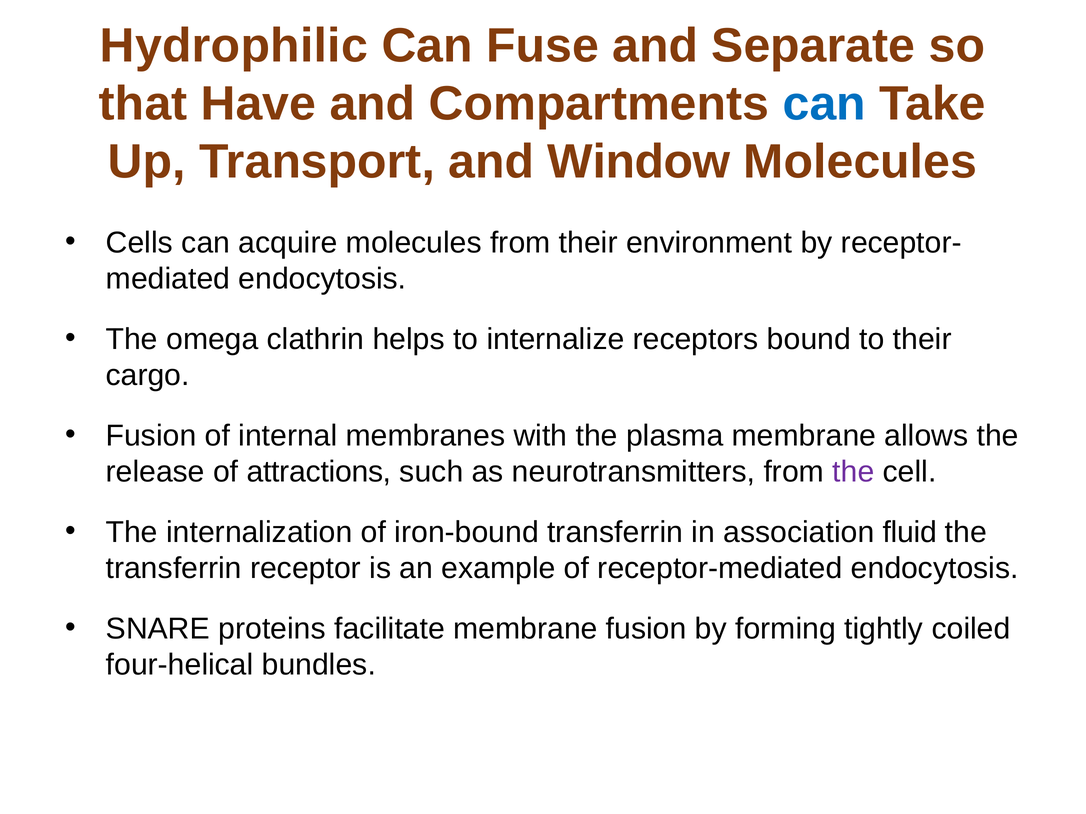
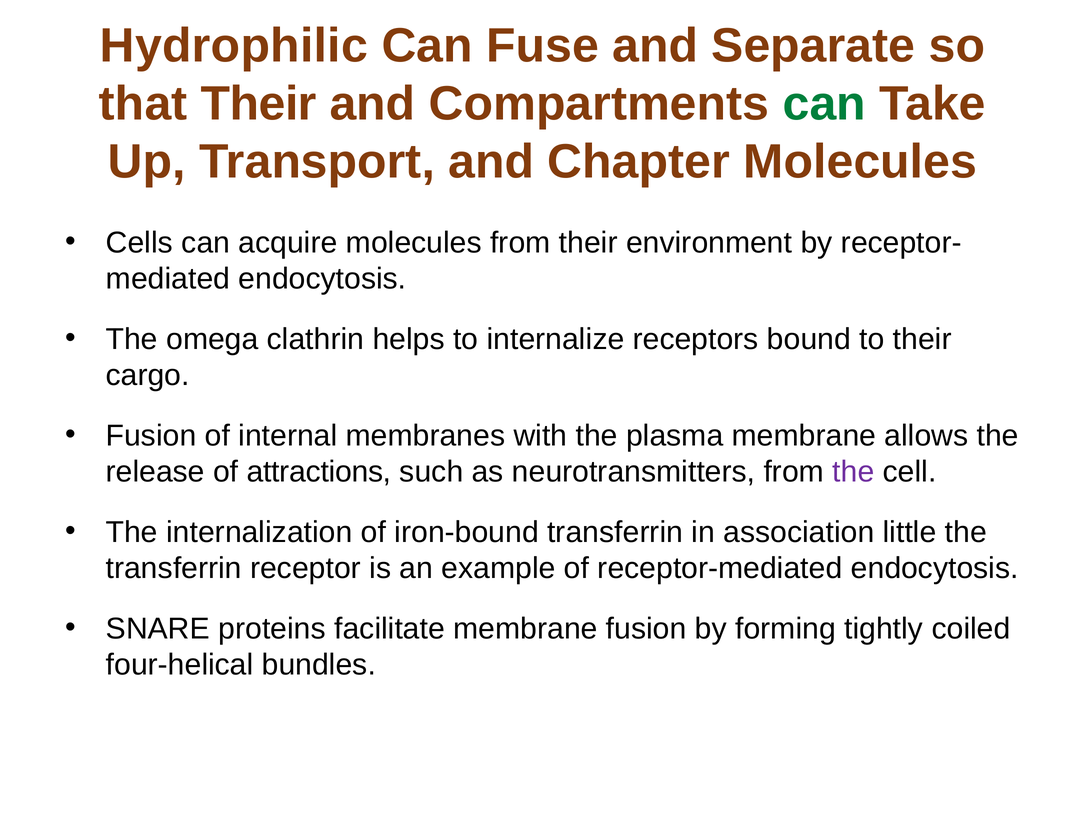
that Have: Have -> Their (259, 104)
can colour: blue -> green (824, 104)
Window: Window -> Chapter (639, 162)
fluid: fluid -> little (910, 532)
